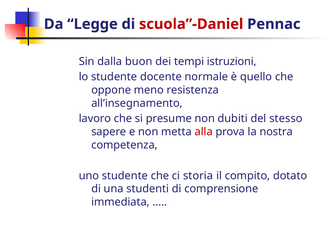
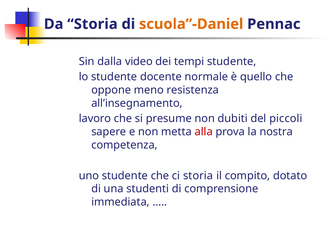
Da Legge: Legge -> Storia (92, 24)
scuola”-Daniel colour: red -> orange (191, 24)
buon: buon -> video (139, 62)
tempi istruzioni: istruzioni -> studente (232, 62)
stesso: stesso -> piccoli (286, 119)
